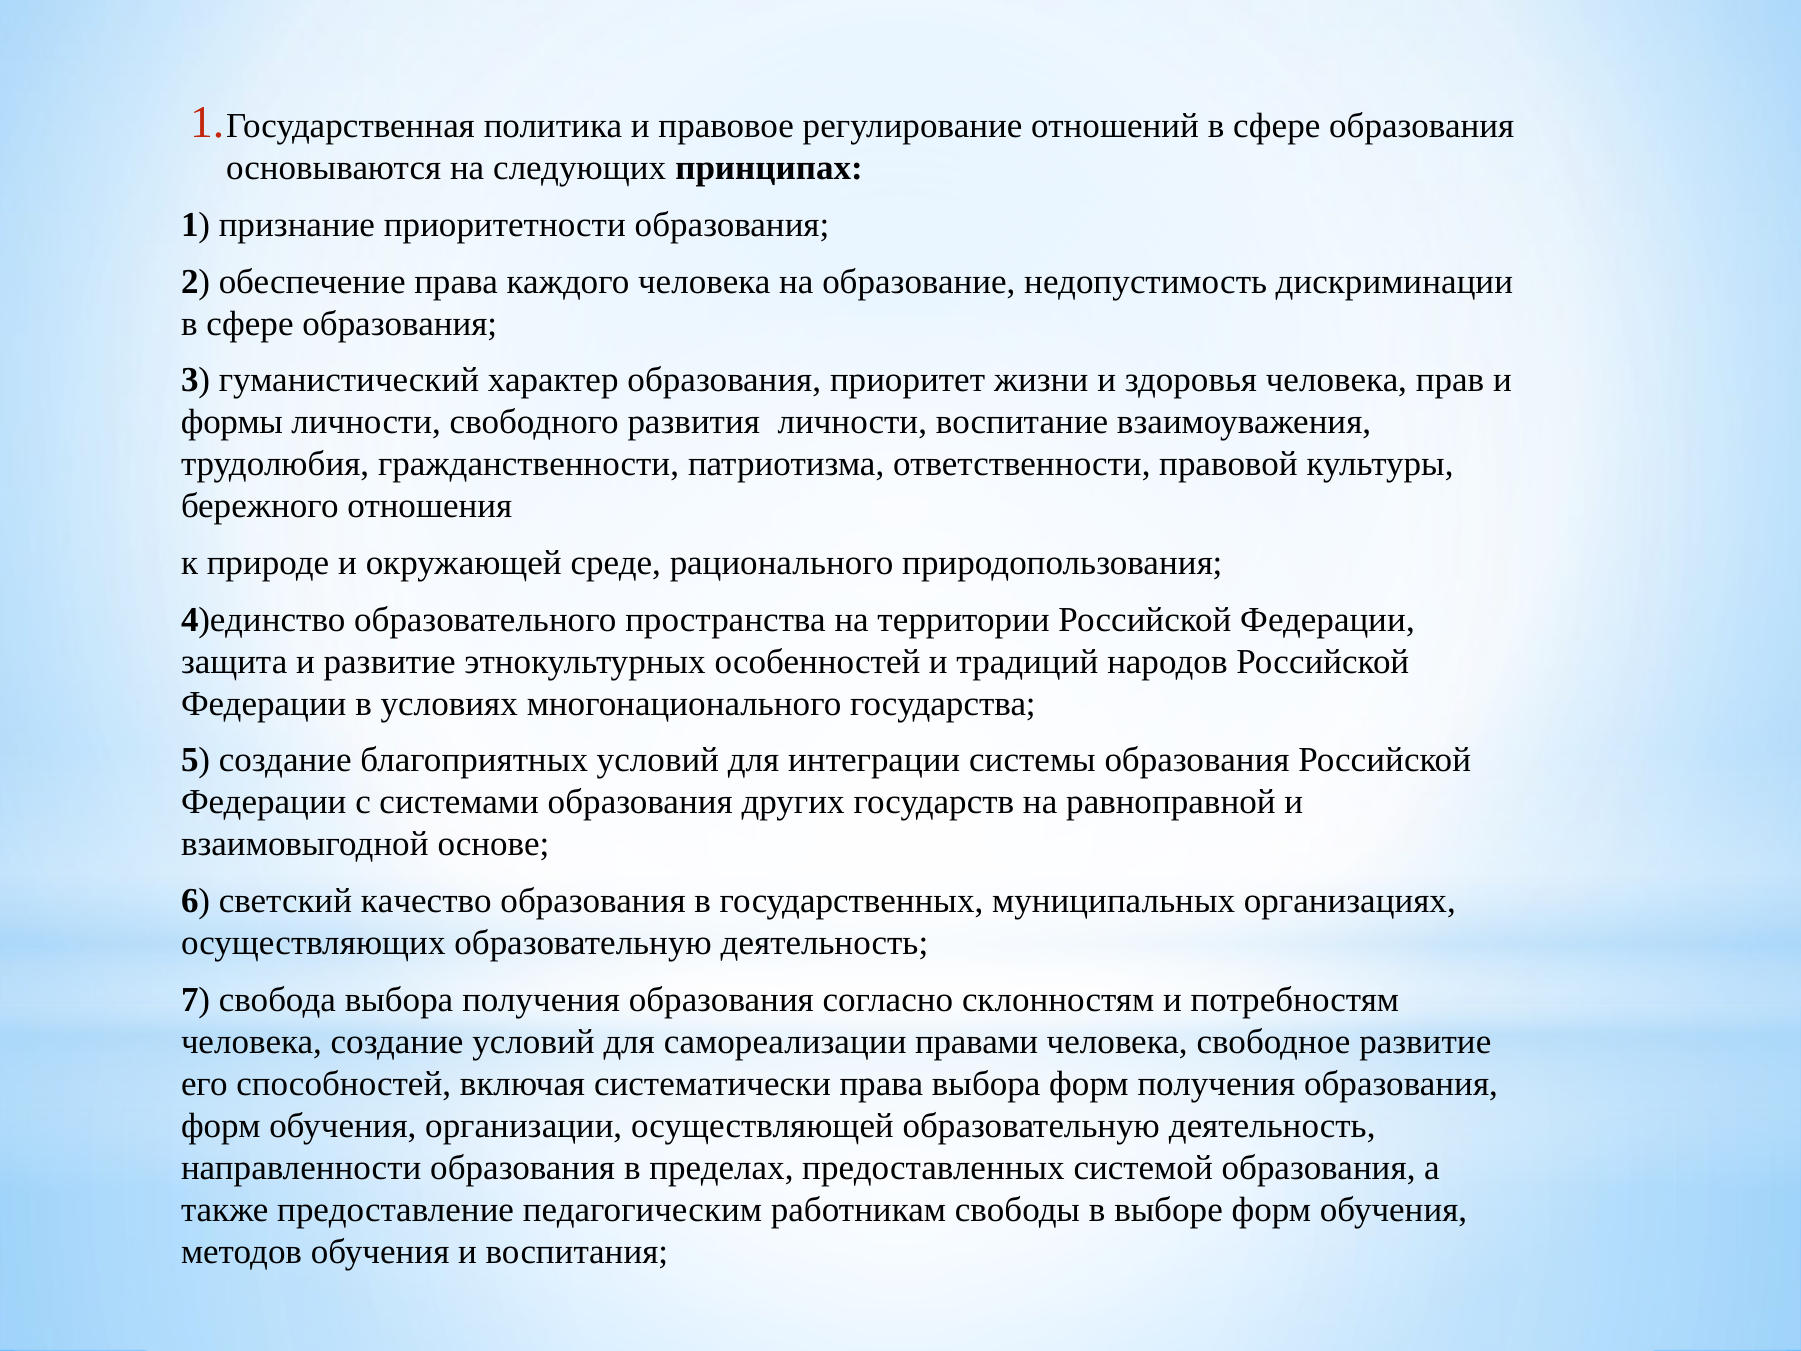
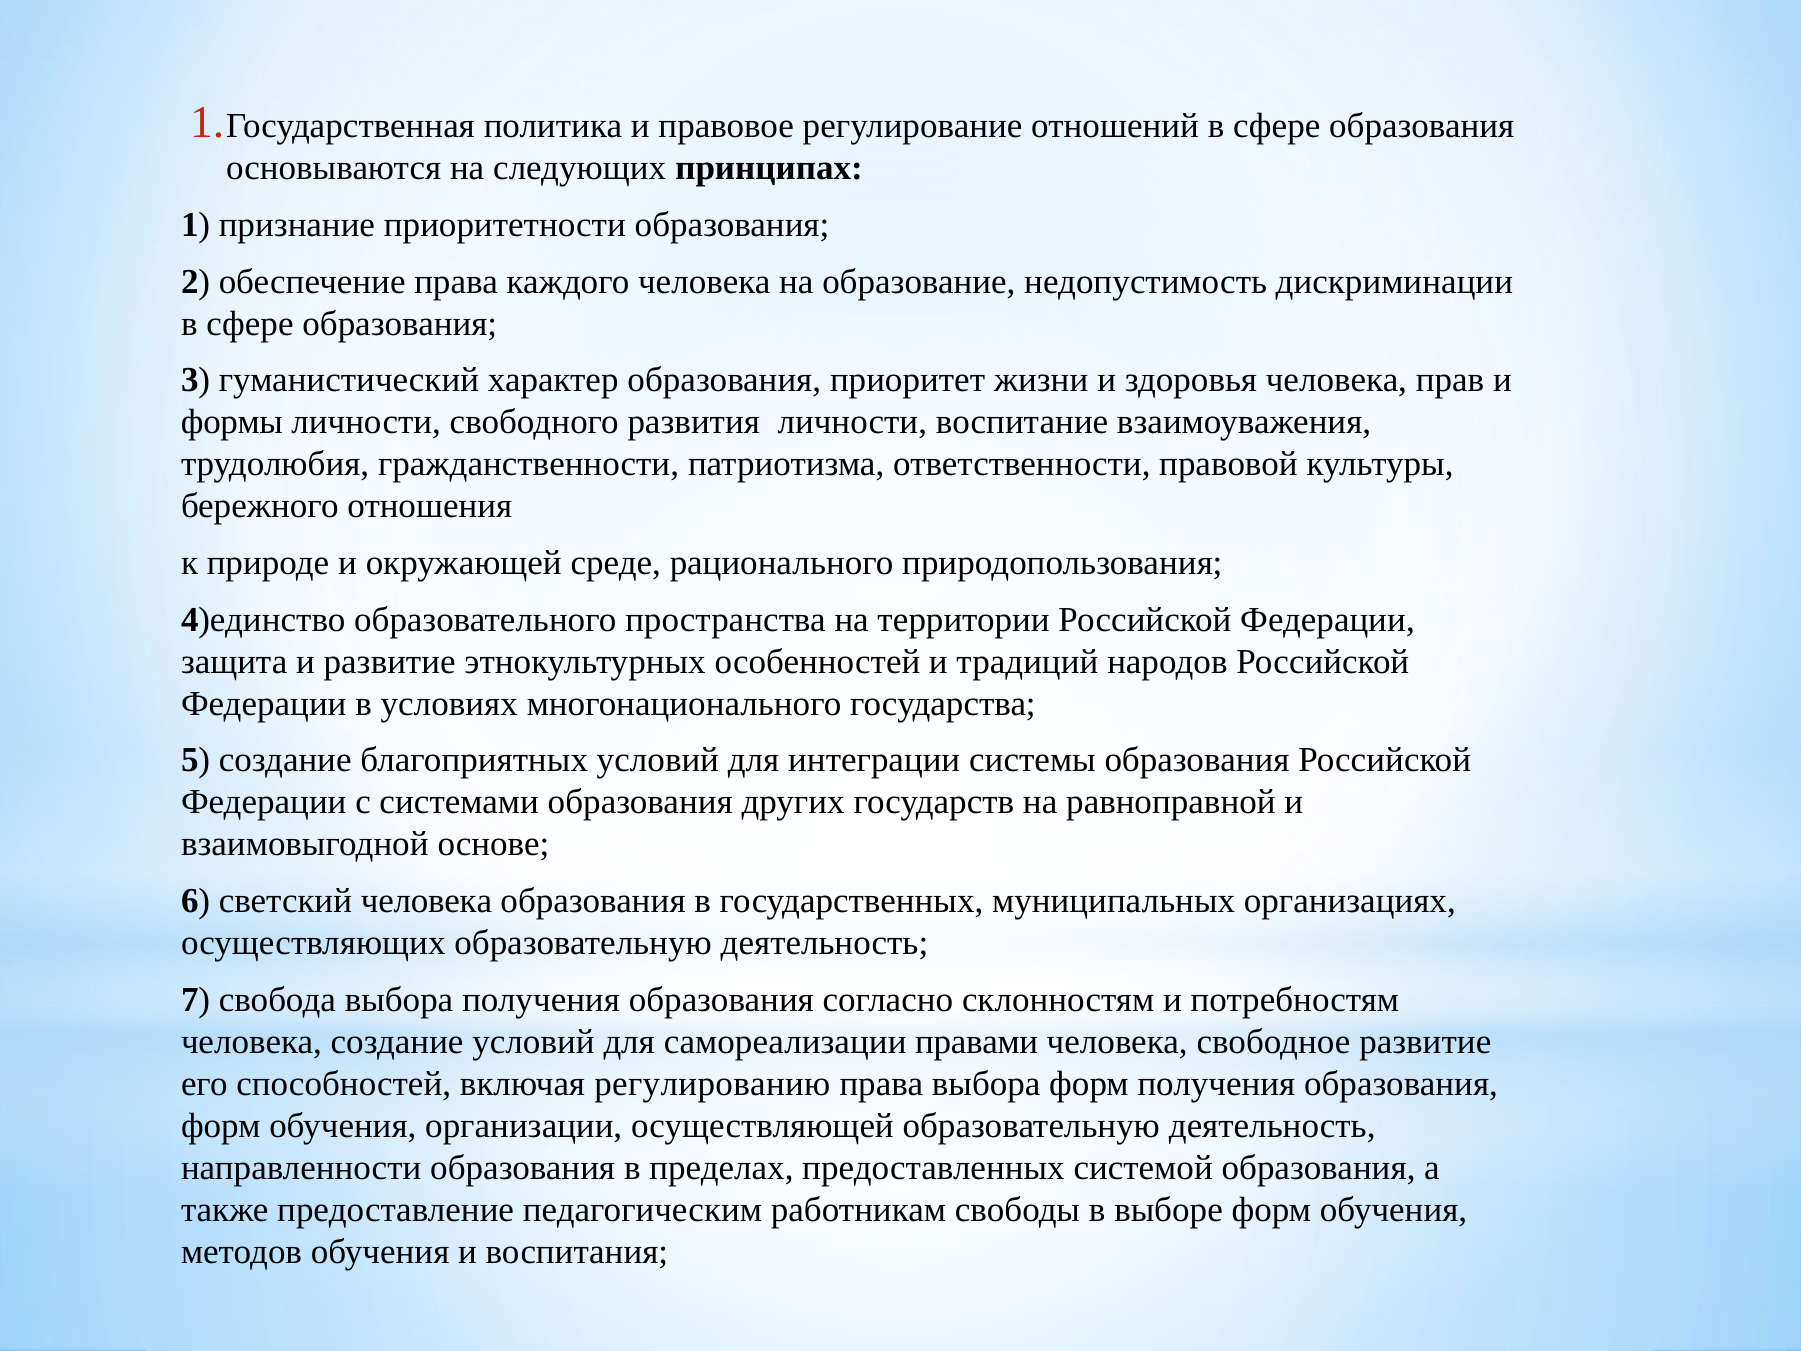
светский качество: качество -> человека (426, 901)
систематически: систематически -> регулированию (712, 1084)
